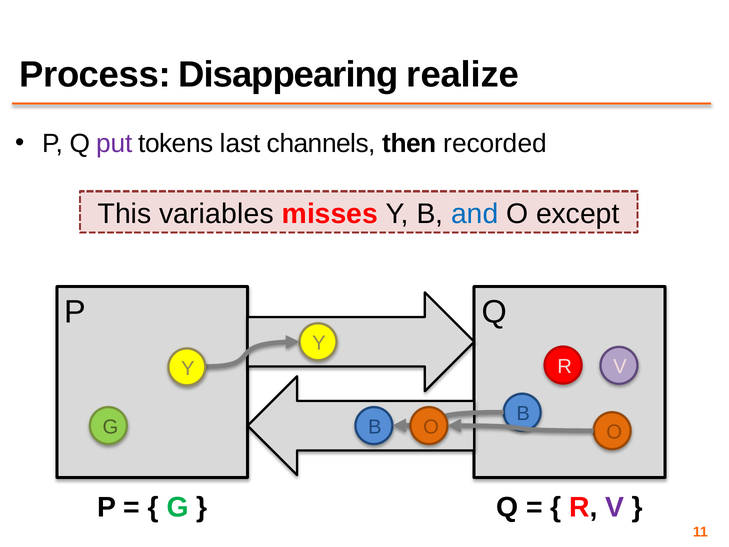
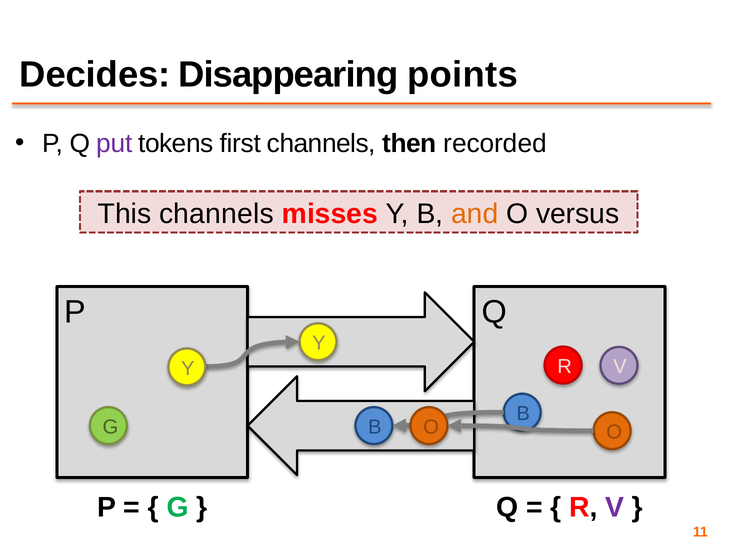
Process: Process -> Decides (95, 74)
realize: realize -> points (463, 74)
last: last -> first (240, 143)
This variables: variables -> channels (216, 214)
and colour: blue -> orange (475, 214)
except: except -> versus (578, 214)
